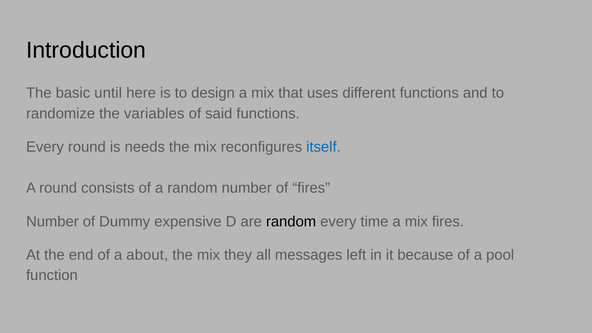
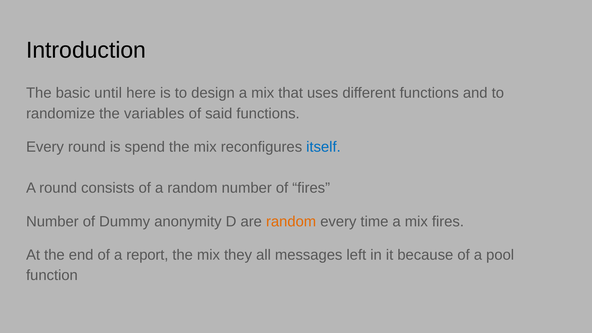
needs: needs -> spend (145, 147)
expensive: expensive -> anonymity (188, 221)
random colour: black -> orange (291, 221)
about: about -> report (147, 255)
